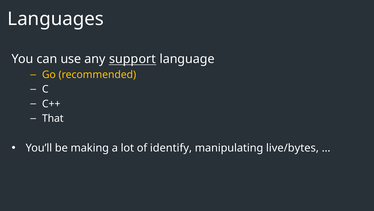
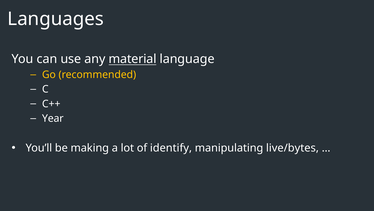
support: support -> material (133, 59)
That: That -> Year (53, 118)
